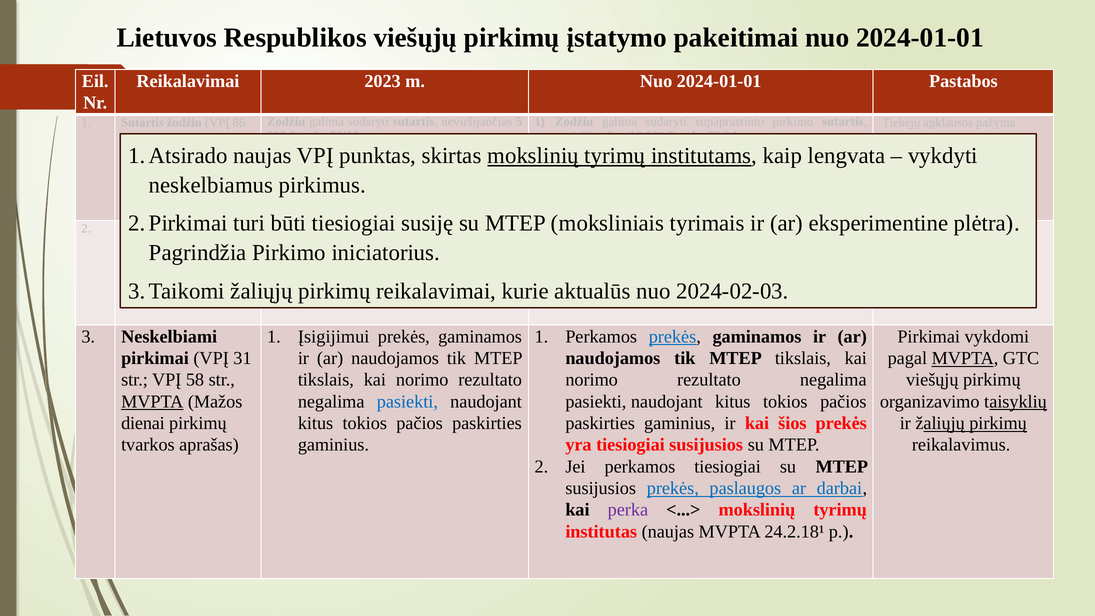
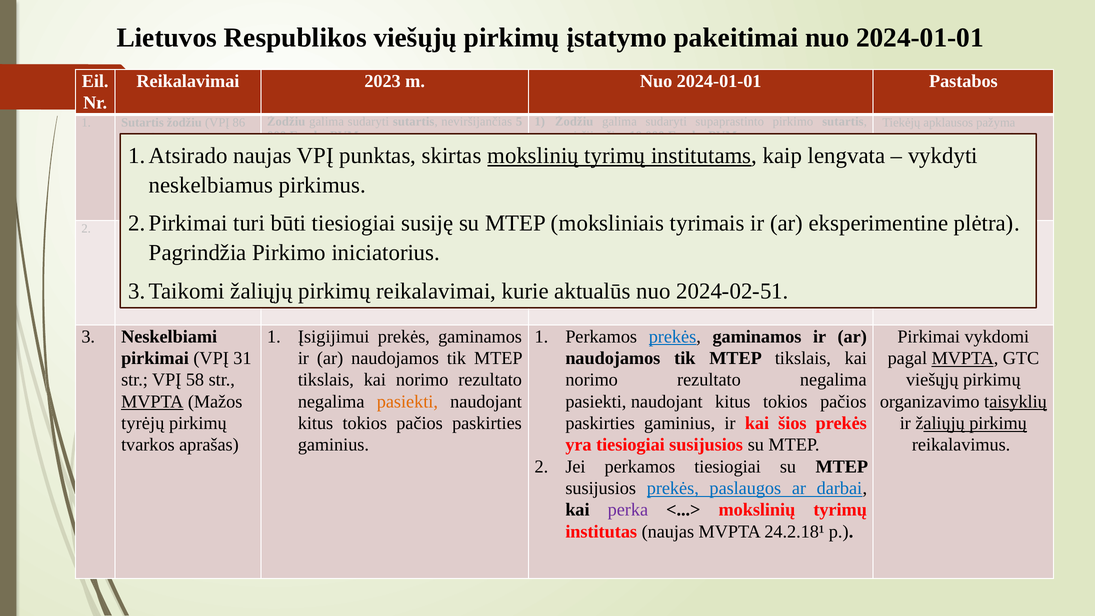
2024-02-03: 2024-02-03 -> 2024-02-51 (732, 291)
pasiekti colour: blue -> orange (407, 401)
dienai: dienai -> tyrėjų (143, 423)
